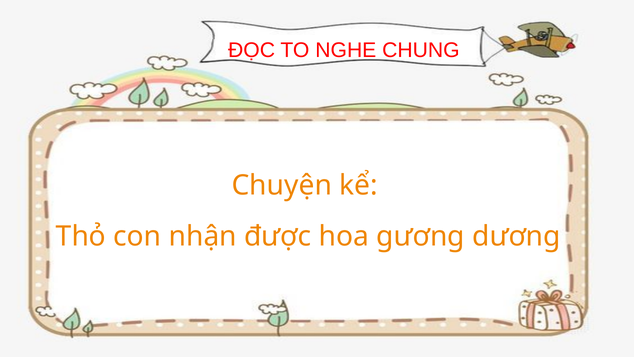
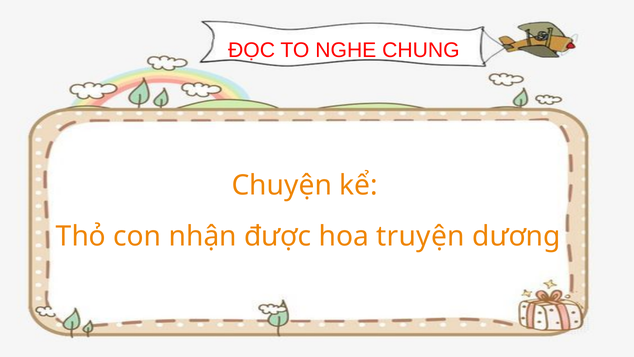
gương: gương -> truyện (420, 236)
